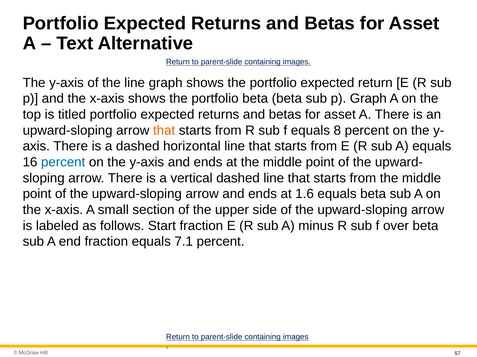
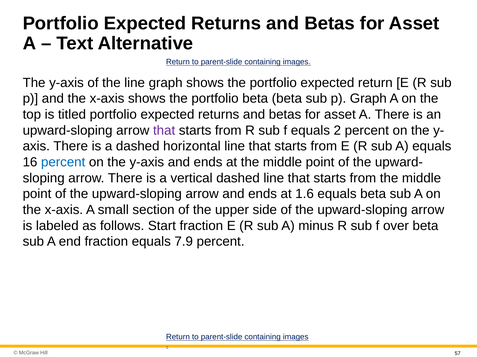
that colour: orange -> purple (164, 131)
8: 8 -> 2 (337, 131)
7.1: 7.1 -> 7.9 (184, 242)
